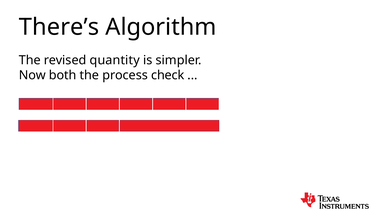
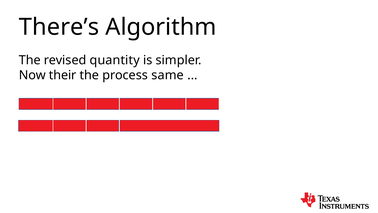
both: both -> their (63, 75)
check: check -> same (168, 75)
